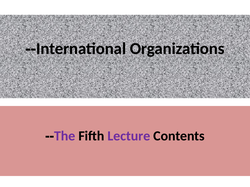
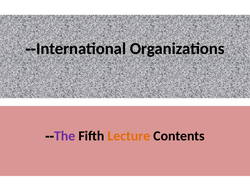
Lecture colour: purple -> orange (129, 136)
